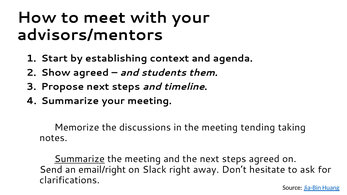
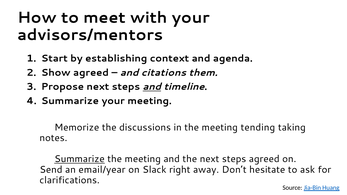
students: students -> citations (164, 73)
and underline: none -> present (152, 87)
email/right: email/right -> email/year (102, 170)
